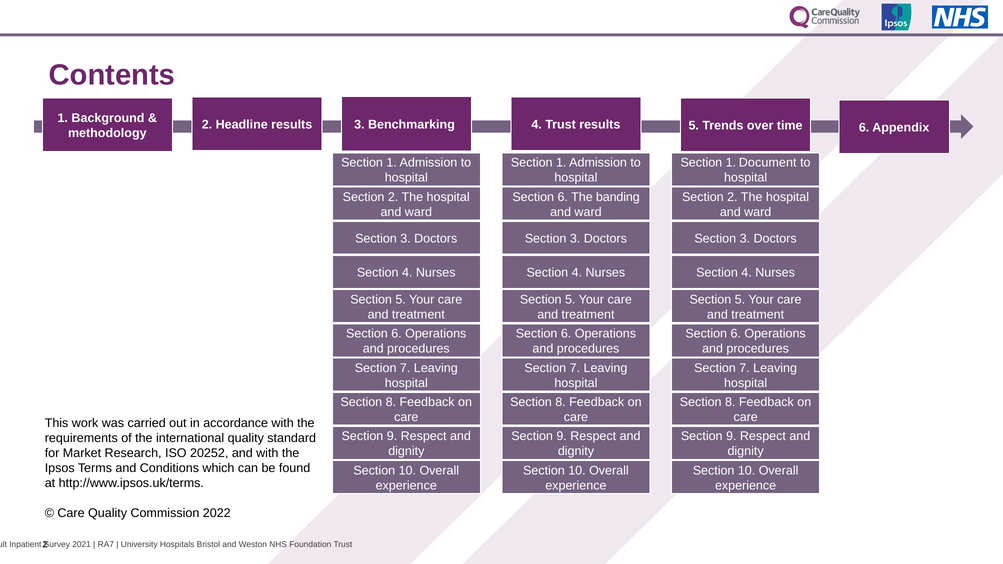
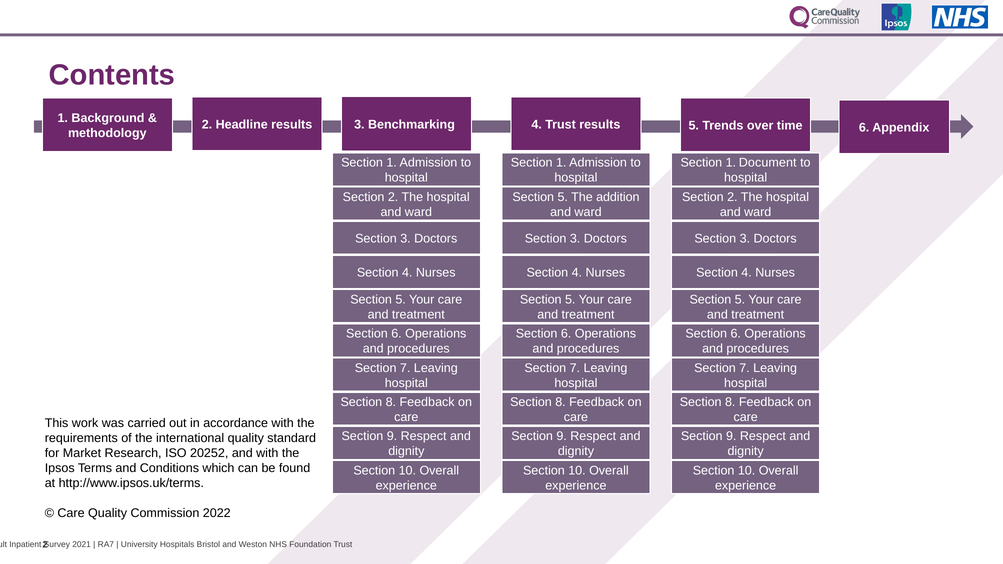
6: 6 -> 5 (563, 197)
banding: banding -> addition (618, 197)
